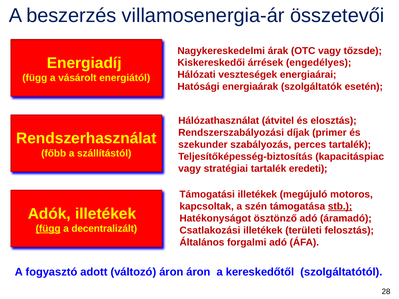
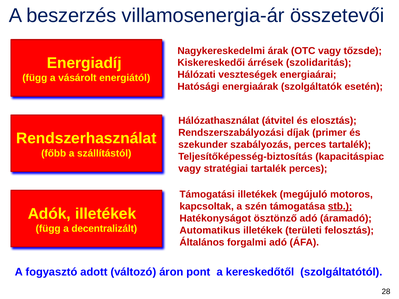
engedélyes: engedélyes -> szolidaritás (319, 63)
tartalék eredeti: eredeti -> perces (308, 169)
függ underline: present -> none (48, 229)
Csatlakozási: Csatlakozási -> Automatikus (210, 230)
áron áron: áron -> pont (198, 272)
